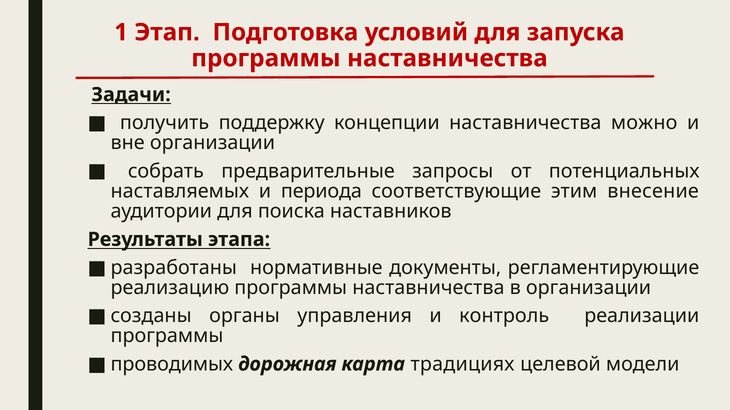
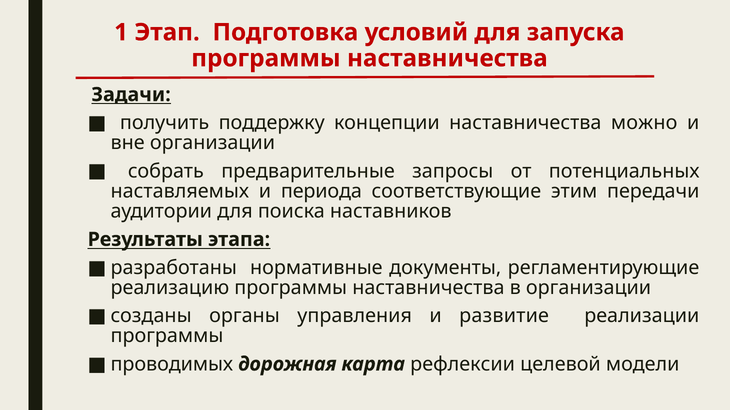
внесение: внесение -> передачи (653, 191)
контроль: контроль -> развитие (504, 316)
традициях: традициях -> рефлексии (463, 365)
